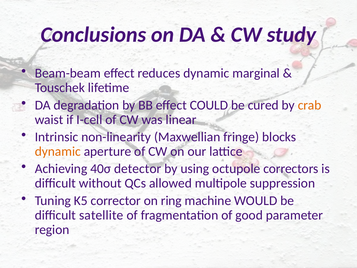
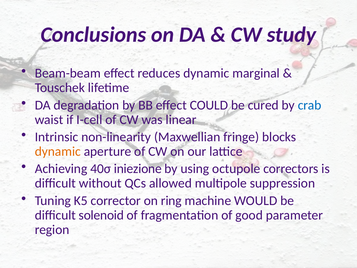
crab colour: orange -> blue (310, 105)
detector: detector -> iniezione (138, 169)
satellite: satellite -> solenoid (101, 215)
